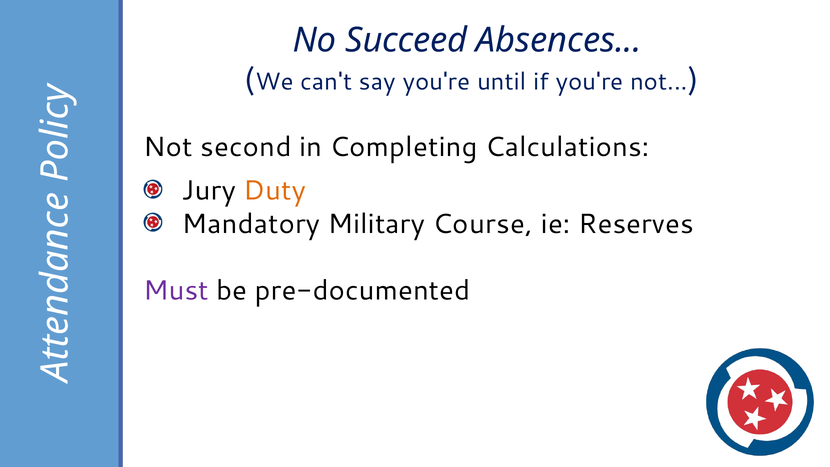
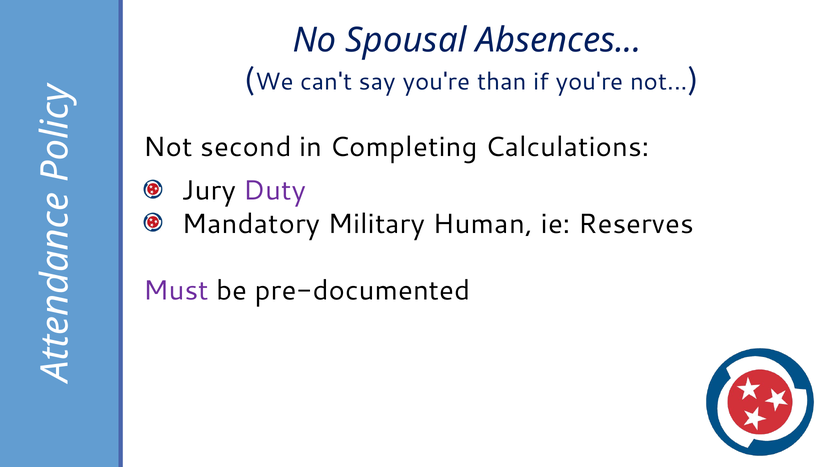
Succeed: Succeed -> Spousal (406, 40)
until: until -> than (502, 82)
Duty colour: orange -> purple (275, 191)
Course: Course -> Human (483, 224)
